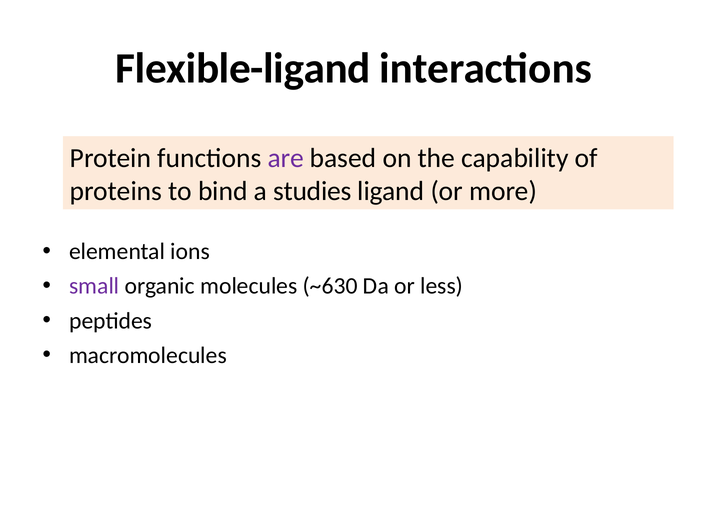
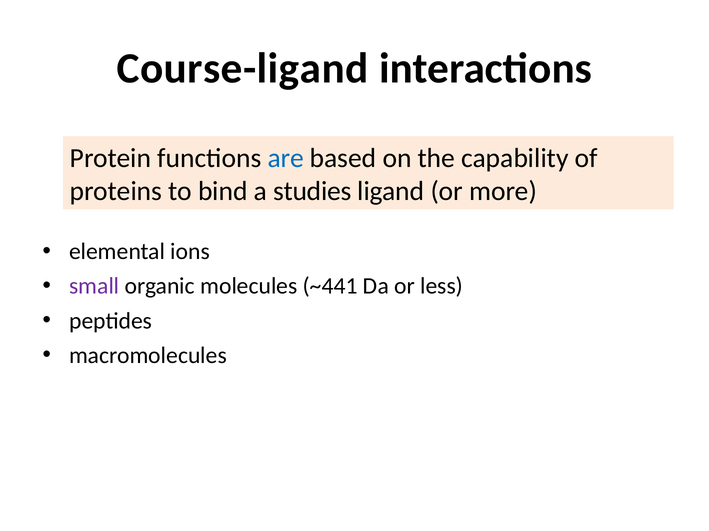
Flexible-ligand: Flexible-ligand -> Course-ligand (243, 69)
are colour: purple -> blue (286, 158)
~630: ~630 -> ~441 (330, 287)
